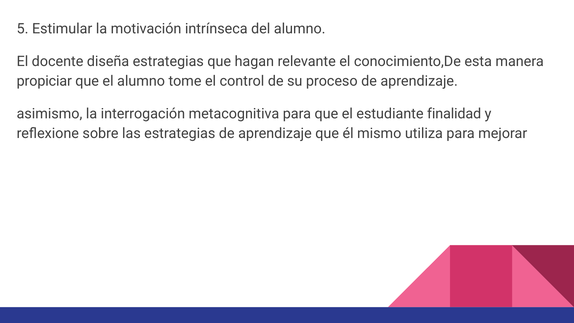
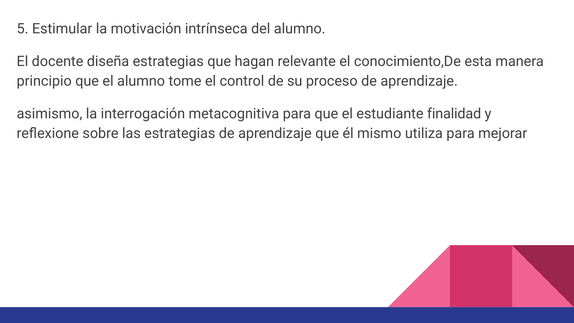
propiciar: propiciar -> principio (44, 81)
